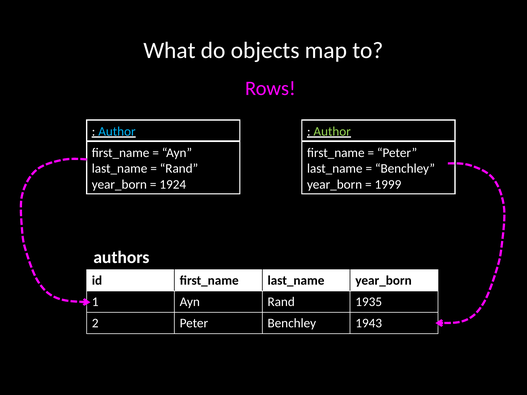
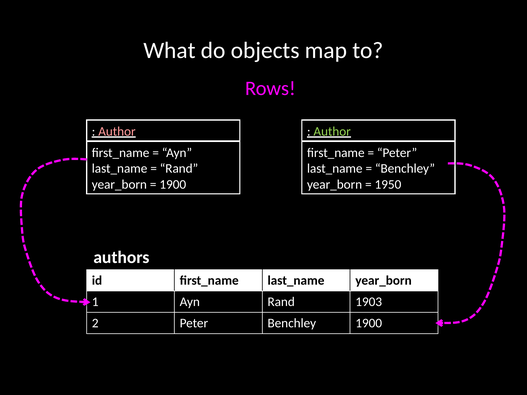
Author colour: light blue -> pink (117, 131)
1924: 1924 -> 1900 (173, 184)
1999: 1999 -> 1950 (388, 184)
1935: 1935 -> 1903 (369, 302)
Benchley 1943: 1943 -> 1900 (369, 323)
